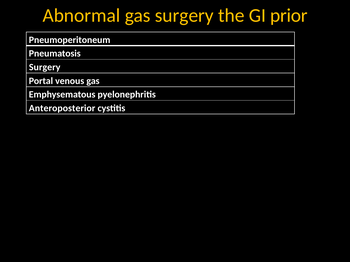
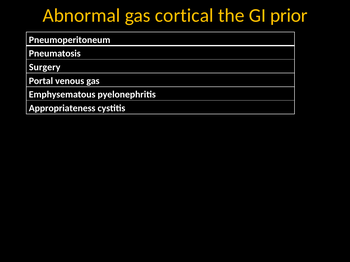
gas surgery: surgery -> cortical (184, 15)
Anteroposterior: Anteroposterior -> Appropriateness (62, 108)
